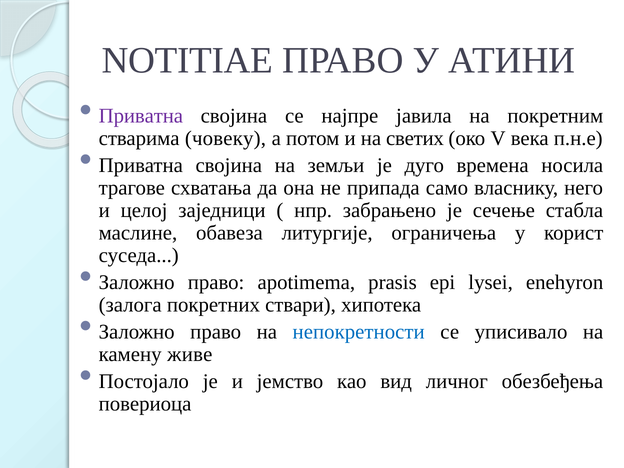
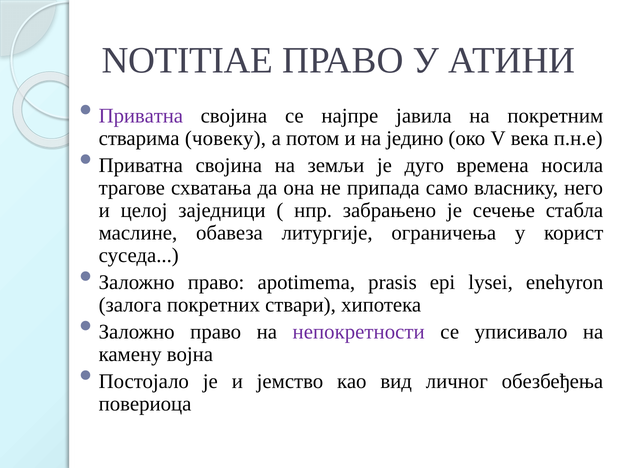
светих: светих -> једино (415, 138)
непокретности colour: blue -> purple (359, 332)
живе: живе -> војна (190, 354)
